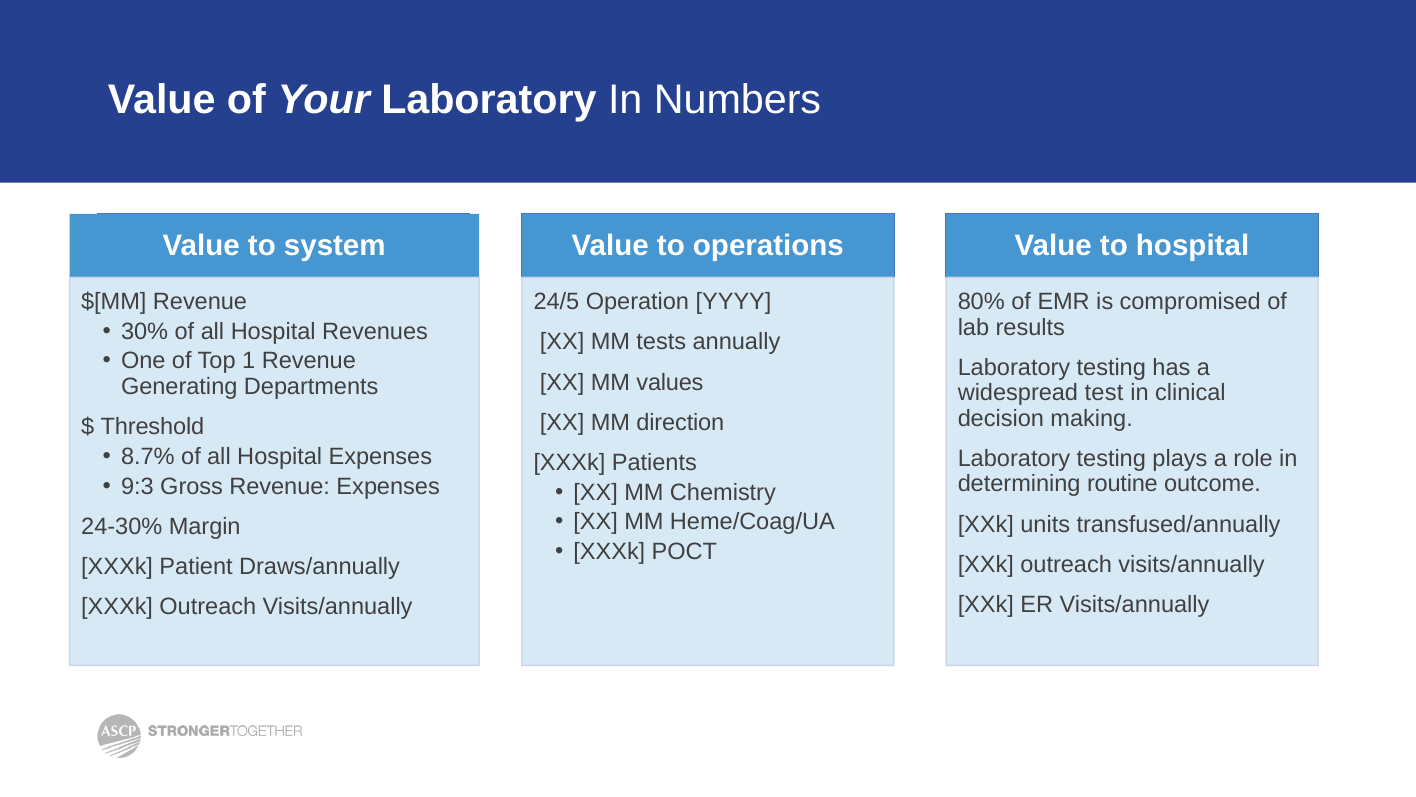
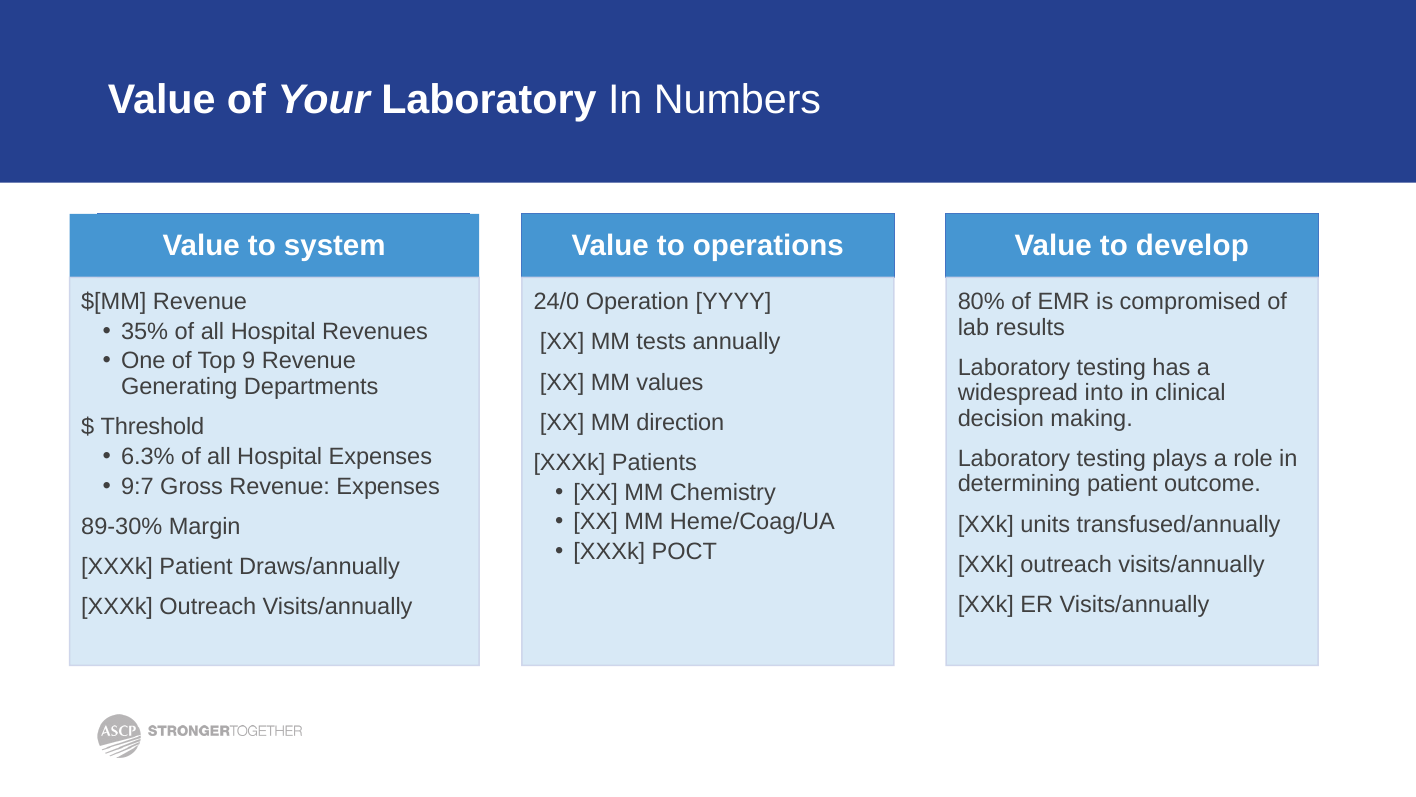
to hospital: hospital -> develop (1192, 245)
24/5: 24/5 -> 24/0 (556, 302)
30%: 30% -> 35% (145, 331)
1: 1 -> 9 (249, 361)
test: test -> into (1104, 393)
8.7%: 8.7% -> 6.3% (148, 456)
determining routine: routine -> patient (1122, 484)
9:3: 9:3 -> 9:7 (137, 486)
24-30%: 24-30% -> 89-30% (122, 526)
